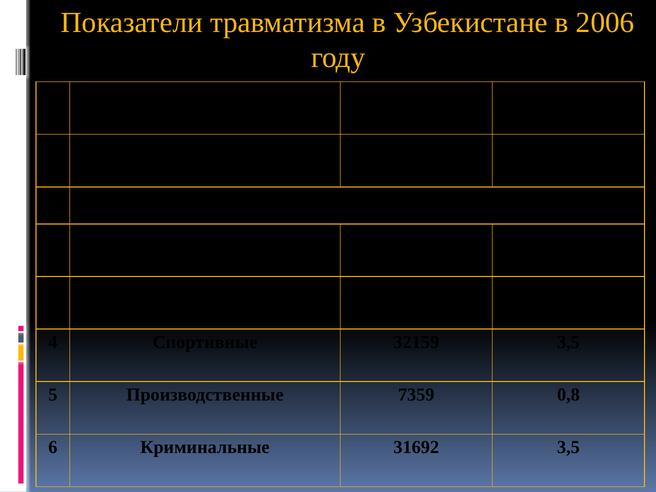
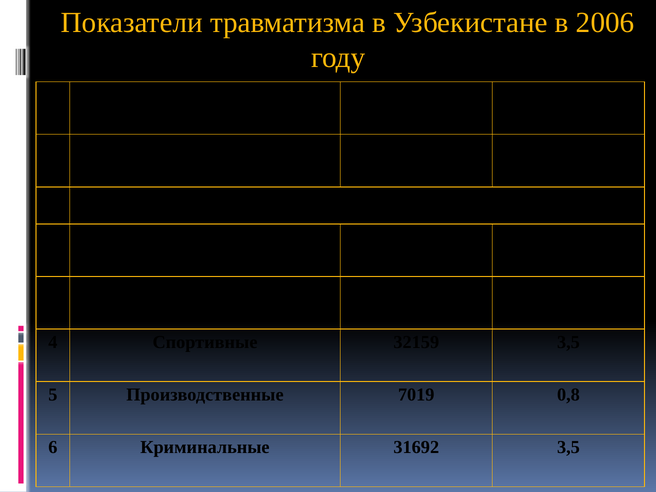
7359: 7359 -> 7019 (416, 395)
